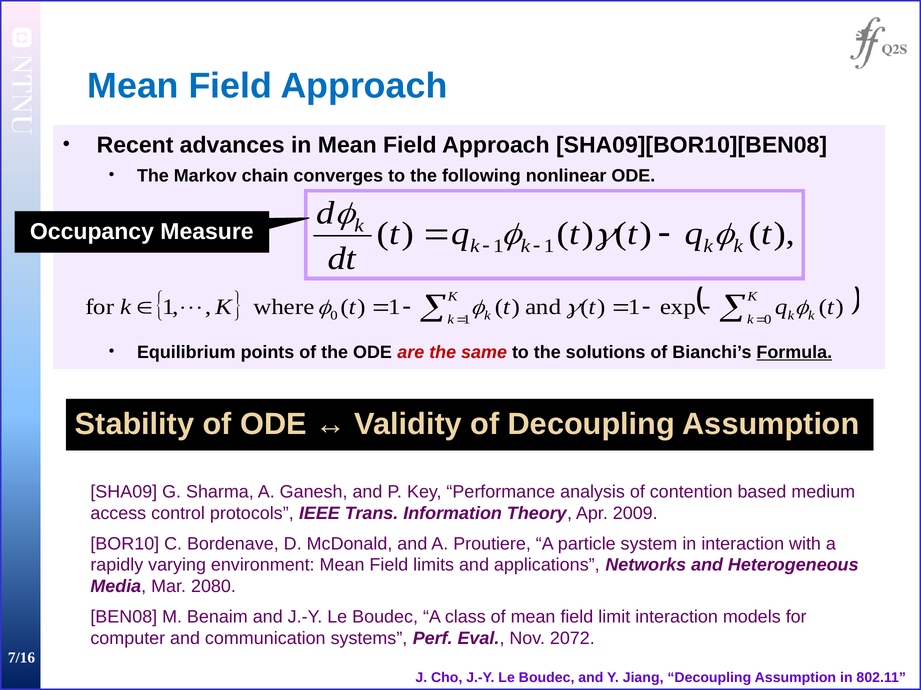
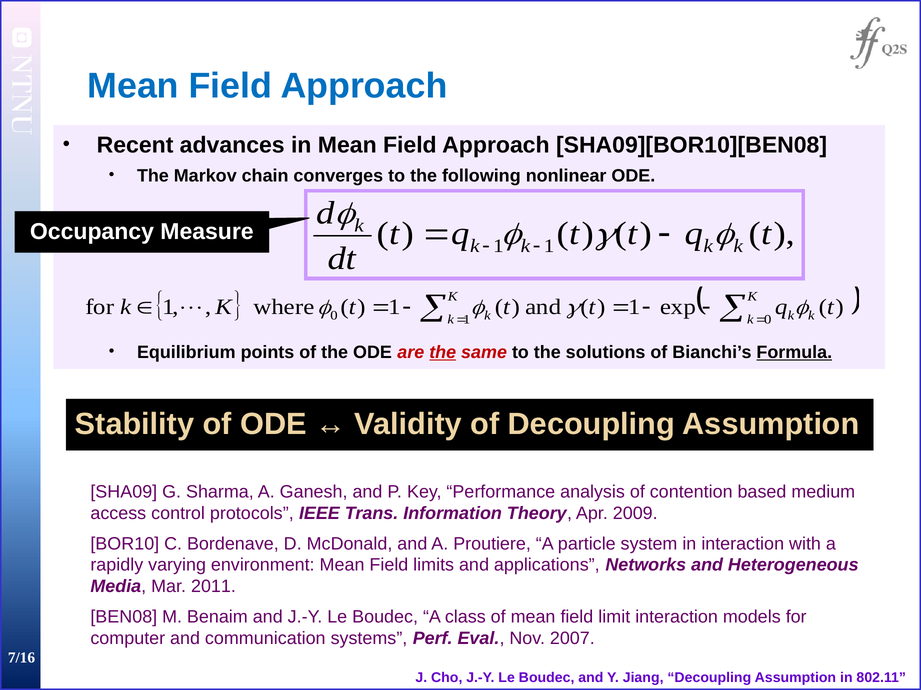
the underline: none -> present (443, 353)
2080: 2080 -> 2011 (213, 587)
2072: 2072 -> 2007 (572, 639)
